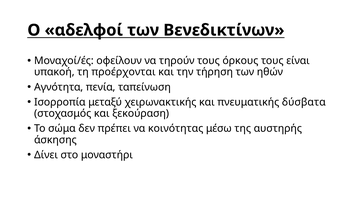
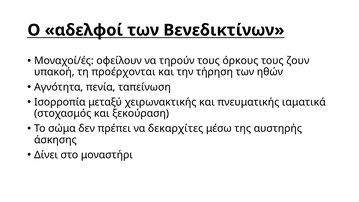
είναι: είναι -> ζουν (298, 61)
δύσβατα: δύσβατα -> ιαματικά (304, 102)
κοινότητας: κοινότητας -> δεκαρχίτες (176, 128)
